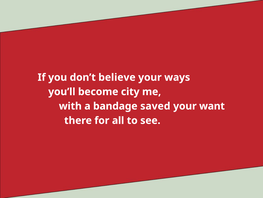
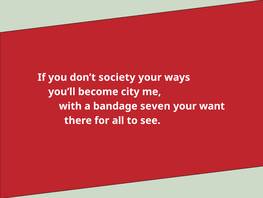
believe: believe -> society (117, 77)
saved: saved -> seven (155, 106)
